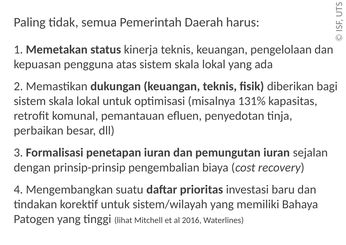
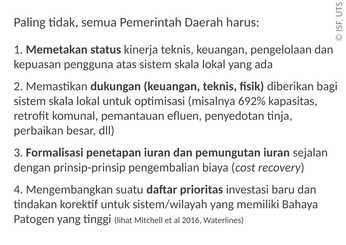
131%: 131% -> 692% (252, 101)
